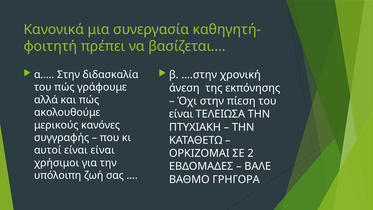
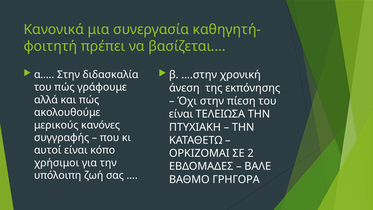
είναι είναι: είναι -> κόπο (103, 150)
